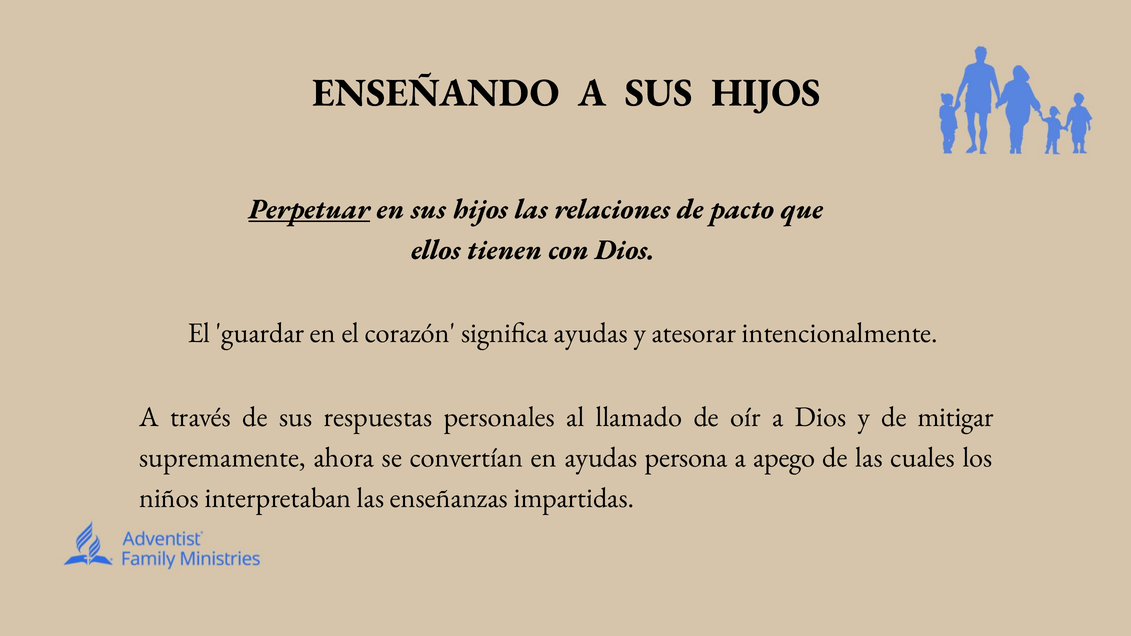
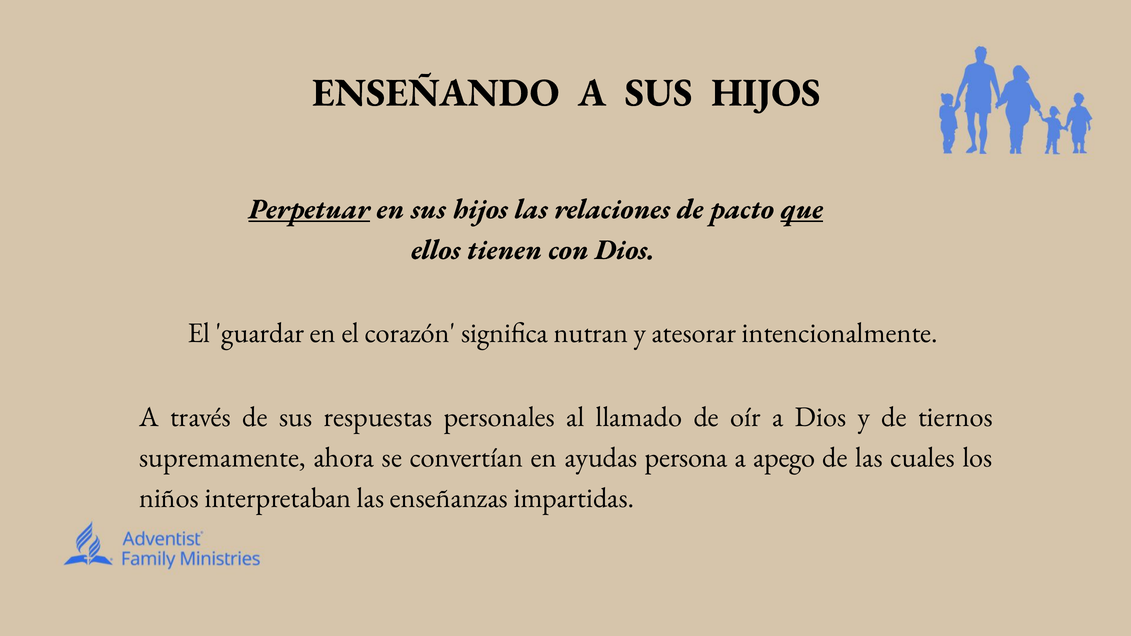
que underline: none -> present (802, 209)
significa ayudas: ayudas -> nutran (591, 333)
mitigar: mitigar -> tiernos (955, 417)
